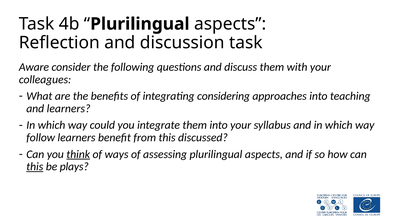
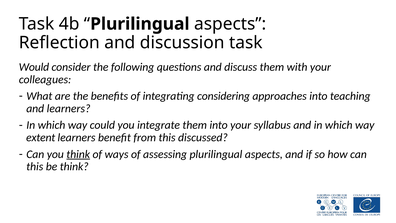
Aware: Aware -> Would (34, 67)
follow: follow -> extent (41, 137)
this underline: present -> none (35, 166)
be plays: plays -> think (74, 166)
